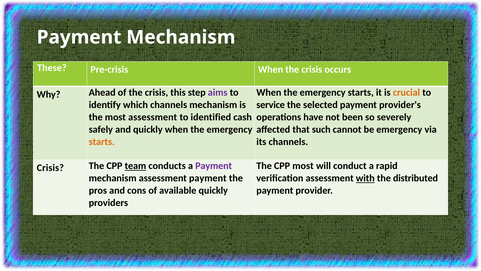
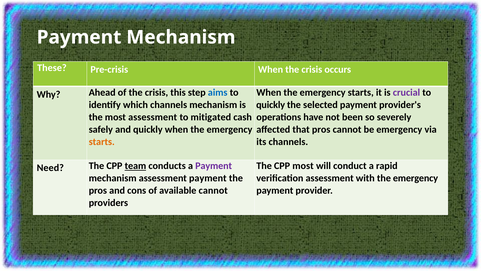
crucial colour: orange -> purple (406, 92)
aims colour: purple -> blue (218, 92)
service: service -> quickly (271, 105)
identified: identified -> mitigated (211, 117)
that such: such -> pros (321, 129)
Crisis: Crisis -> Need (50, 168)
with underline: present -> none (365, 178)
distributed: distributed -> emergency (415, 178)
available quickly: quickly -> cannot (213, 190)
